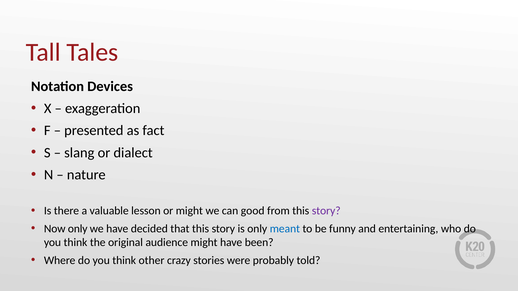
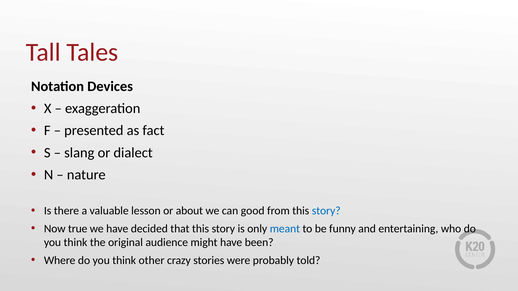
or might: might -> about (189, 211)
story colour: purple -> blue (326, 211)
Now only: only -> true (78, 229)
